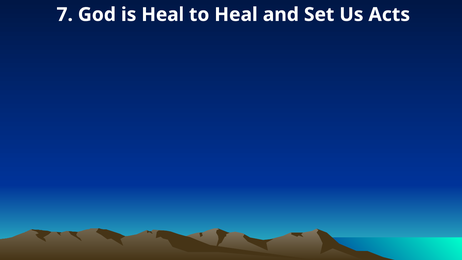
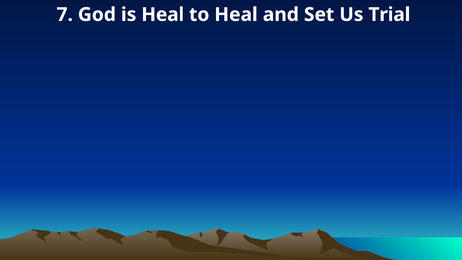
Acts: Acts -> Trial (389, 15)
